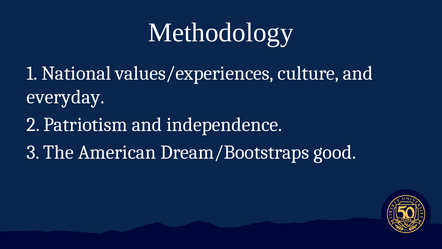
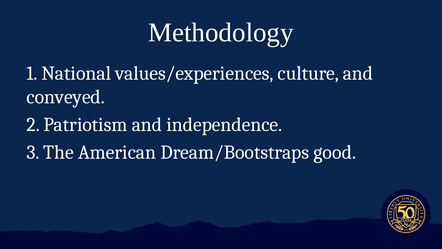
everyday: everyday -> conveyed (66, 97)
